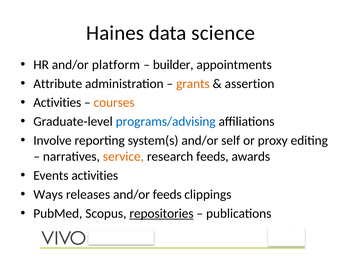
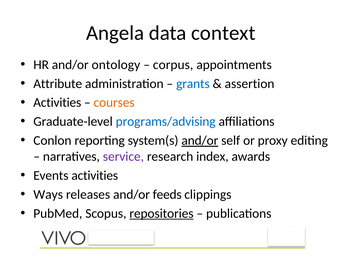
Haines: Haines -> Angela (115, 33)
science: science -> context (223, 33)
platform: platform -> ontology (116, 65)
builder: builder -> corpus (173, 65)
grants colour: orange -> blue (193, 84)
Involve: Involve -> Conlon (52, 141)
and/or underline: none -> present (200, 141)
service colour: orange -> purple (123, 157)
research feeds: feeds -> index (212, 157)
